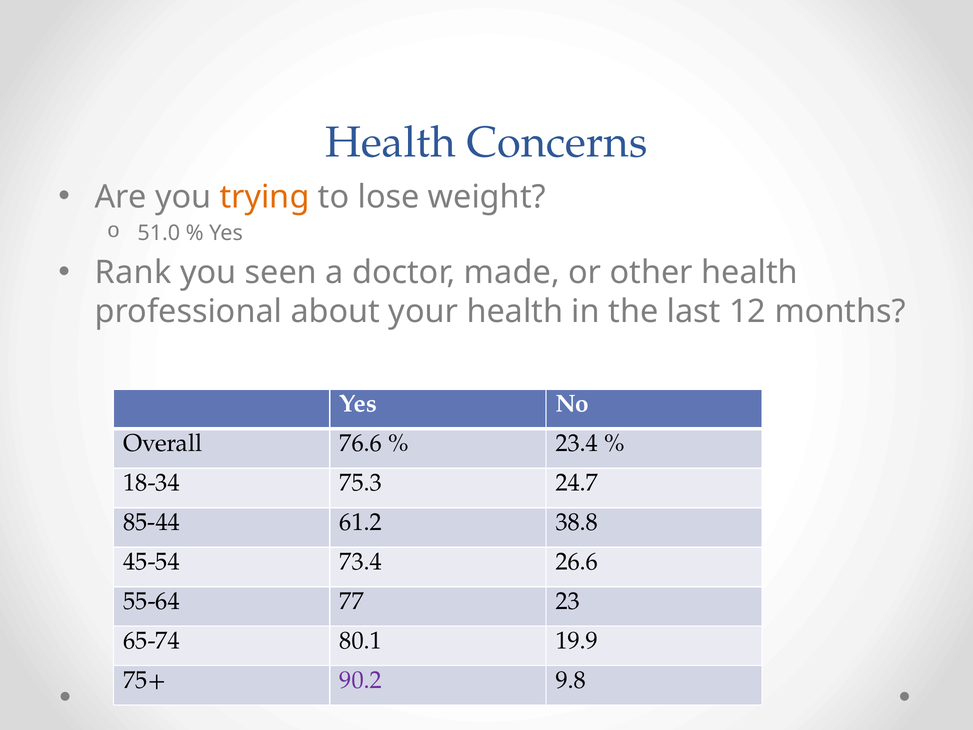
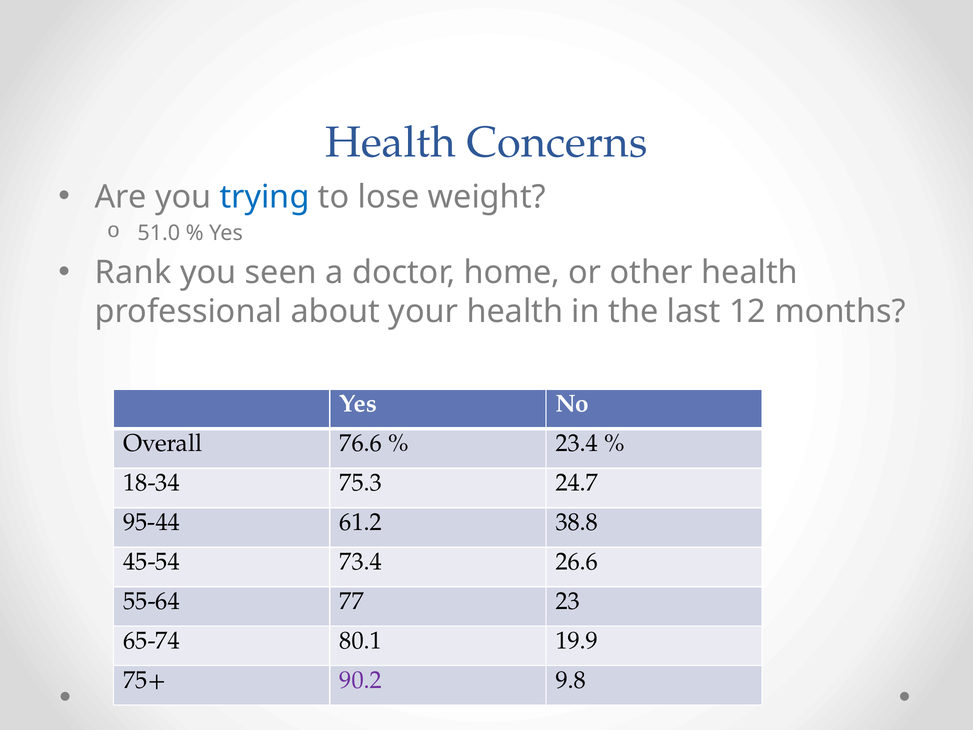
trying colour: orange -> blue (265, 197)
made: made -> home (512, 273)
85-44: 85-44 -> 95-44 (152, 522)
